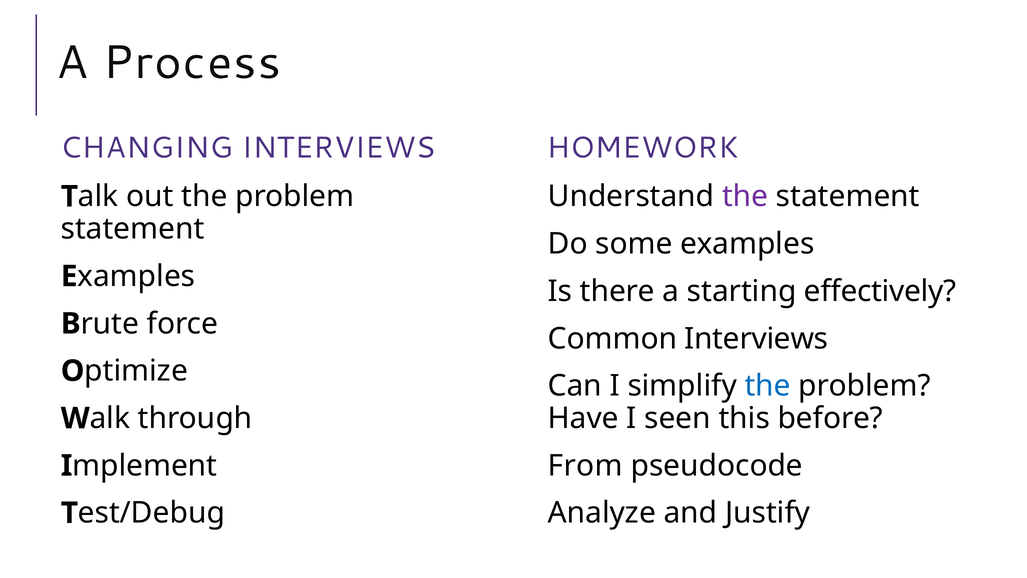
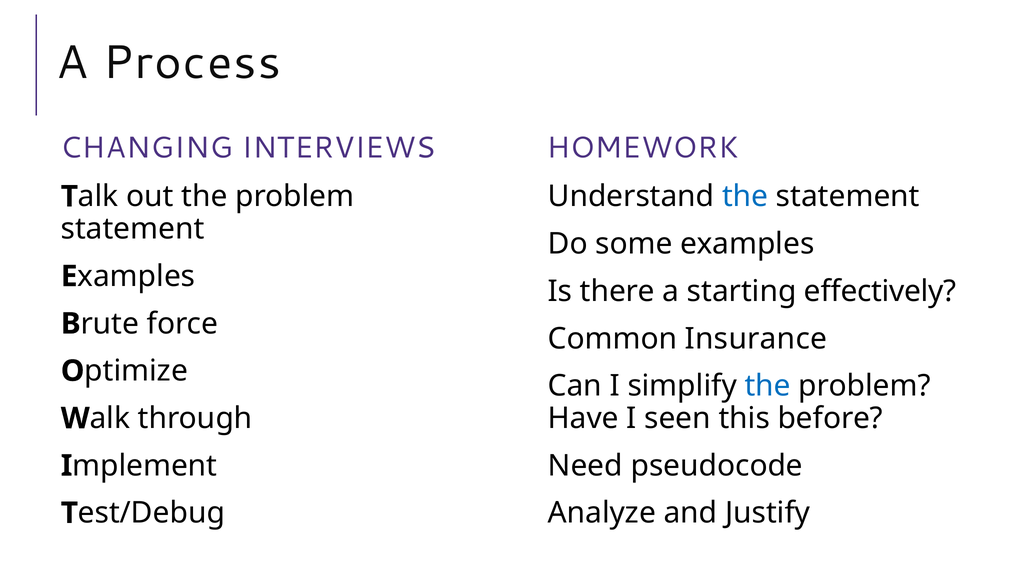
the colour: purple -> blue (745, 196)
Common Interviews: Interviews -> Insurance (756, 338)
From: From -> Need (585, 465)
